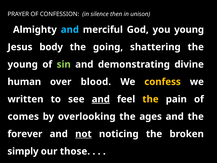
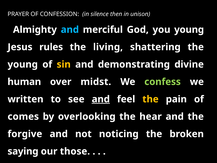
body: body -> rules (51, 47)
going: going -> living (108, 47)
sin colour: light green -> yellow (64, 64)
blood: blood -> midst (96, 82)
confess colour: yellow -> light green (163, 82)
ages: ages -> hear (151, 116)
forever: forever -> forgive (25, 134)
not underline: present -> none (83, 134)
simply: simply -> saying (23, 151)
